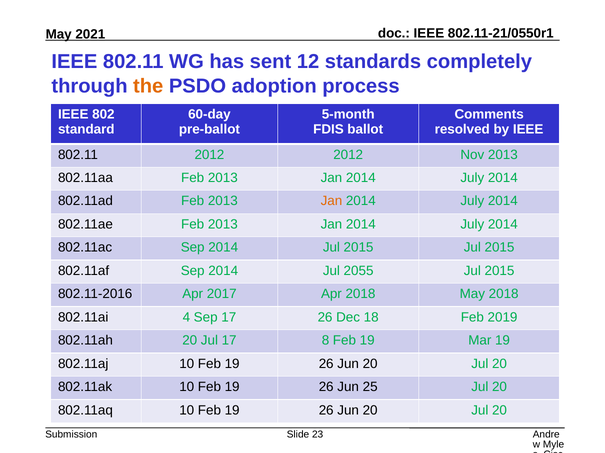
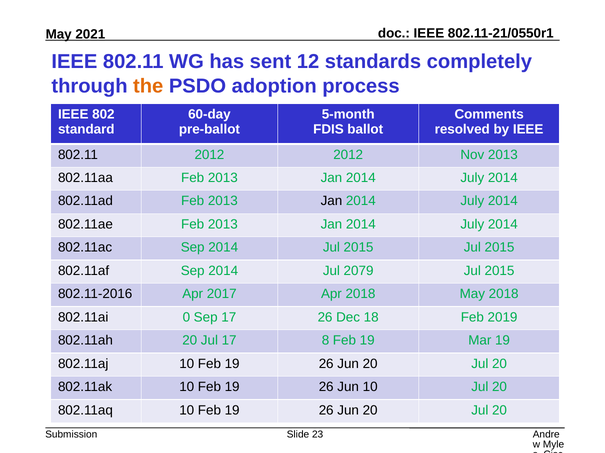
Jan colour: orange -> black (331, 201)
2055: 2055 -> 2079 (359, 271)
4: 4 -> 0 (186, 318)
Jun 25: 25 -> 10 (370, 388)
